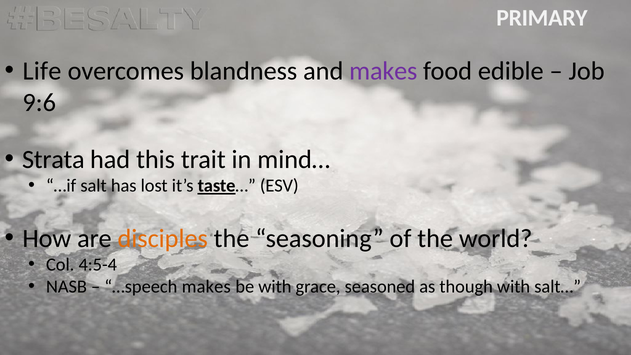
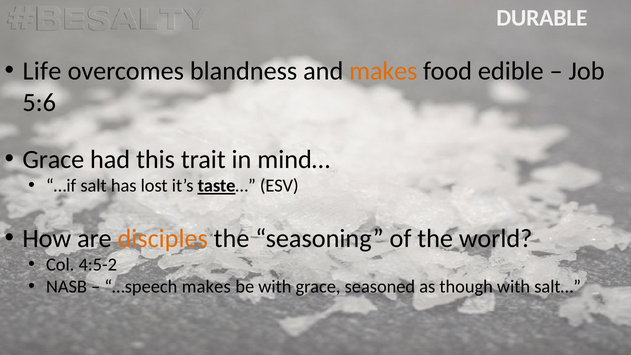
PRIMARY: PRIMARY -> DURABLE (542, 18)
makes colour: purple -> orange (383, 71)
9:6: 9:6 -> 5:6 (39, 103)
Strata: Strata -> Grace (53, 160)
4:5-4: 4:5-4 -> 4:5-2 (98, 265)
